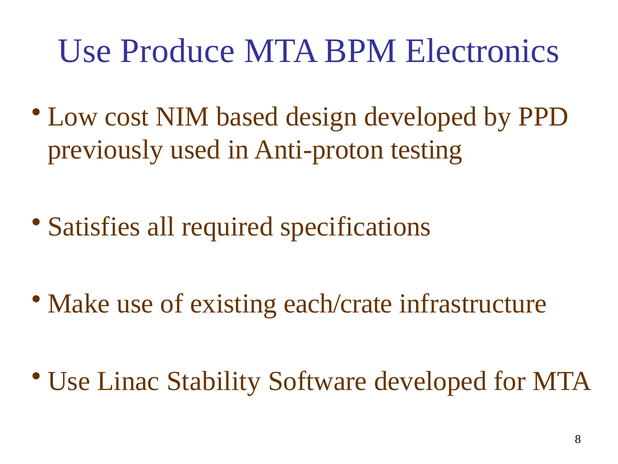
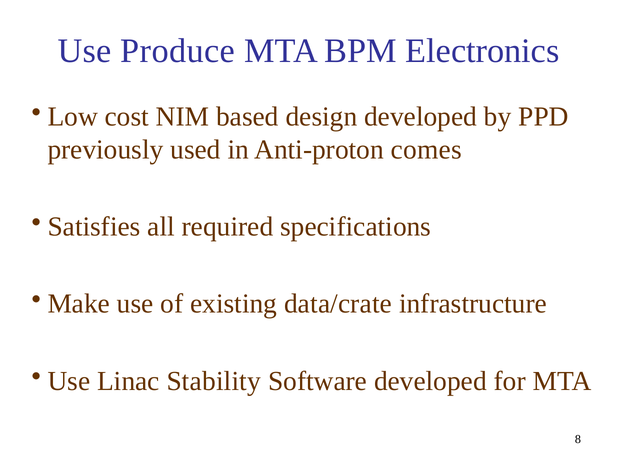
testing: testing -> comes (427, 150)
each/crate: each/crate -> data/crate (338, 304)
